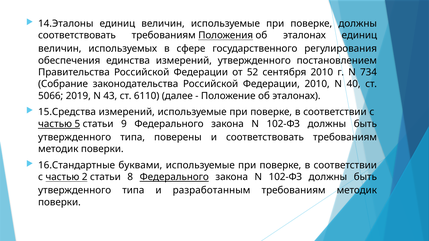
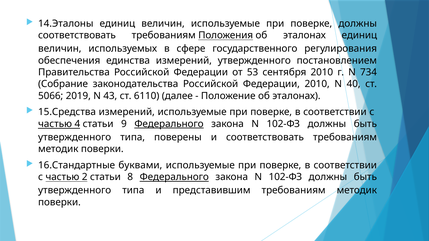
52: 52 -> 53 (253, 72)
5: 5 -> 4 (77, 124)
Федерального underline: none -> present (169, 124)
разработанным: разработанным -> представившим (212, 191)
